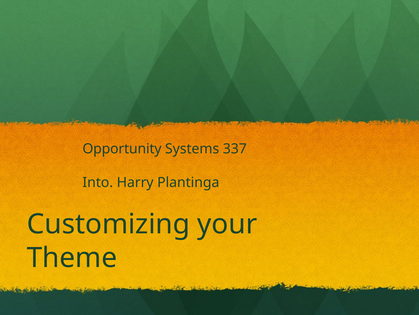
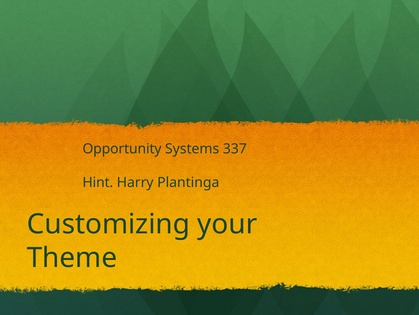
Into: Into -> Hint (98, 182)
